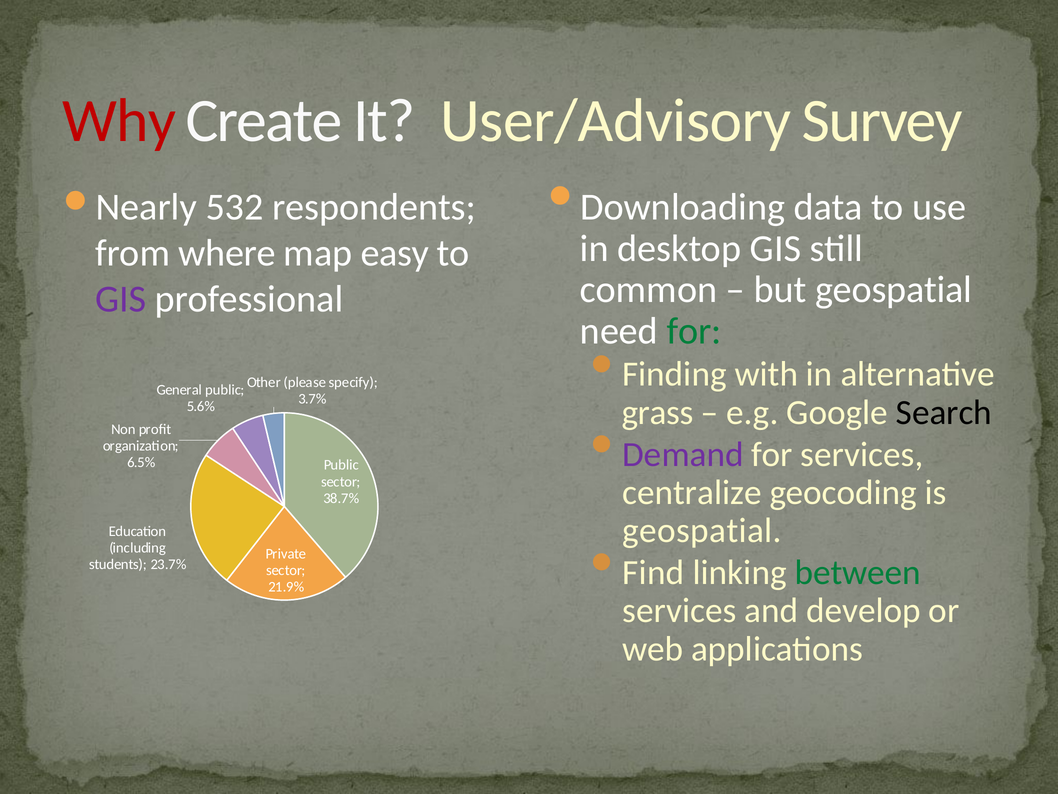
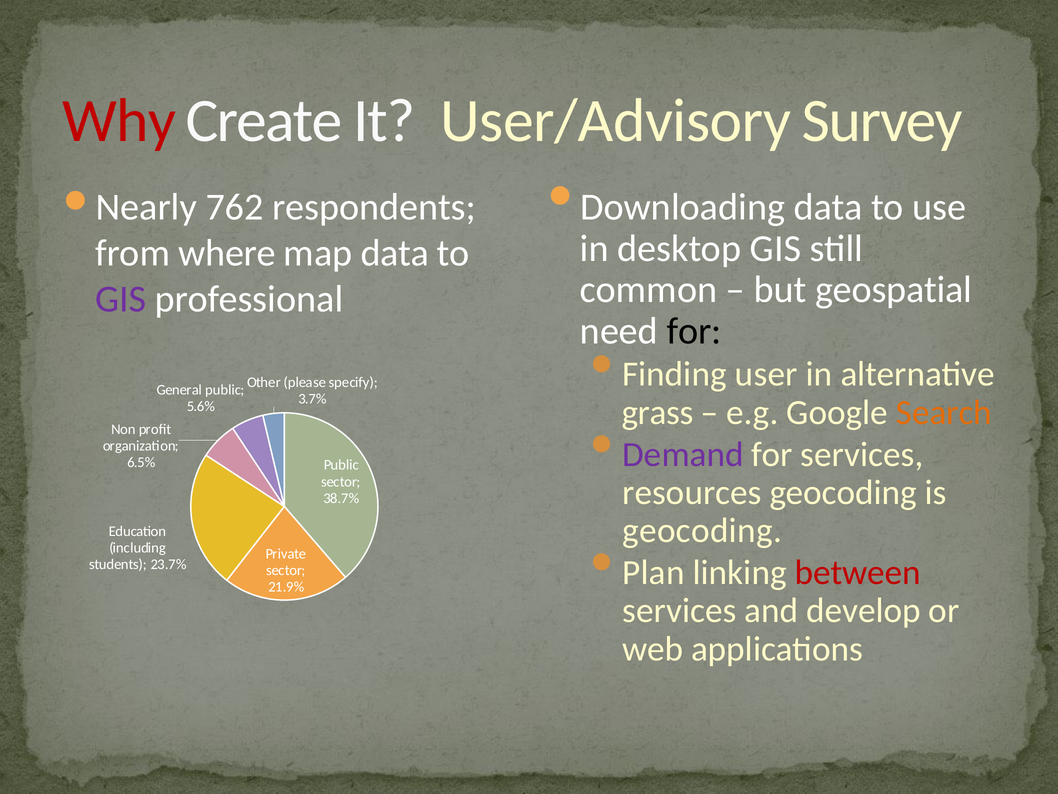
532: 532 -> 762 (235, 207)
map easy: easy -> data (395, 253)
for colour: green -> black (694, 331)
with: with -> user (766, 374)
Search colour: black -> orange (944, 412)
centralize: centralize -> resources (692, 492)
geospatial: geospatial -> geocoding (702, 530)
Find: Find -> Plan (653, 572)
between colour: green -> red (858, 572)
